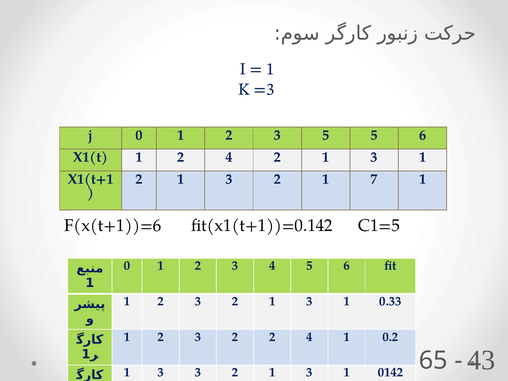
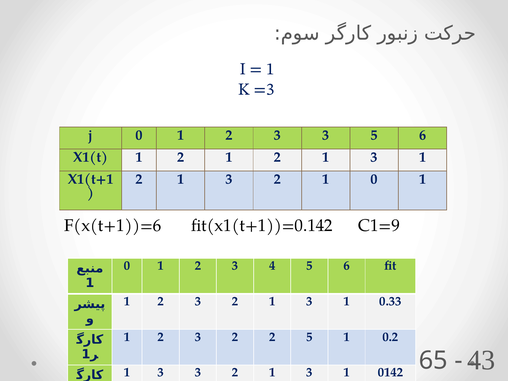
2 3 5: 5 -> 3 (326, 135)
X1(t 1 2 4: 4 -> 1 (229, 157)
2 1 7: 7 -> 0 (374, 179)
C1=5: C1=5 -> C1=9 (379, 225)
2 2 4: 4 -> 5 (309, 337)
